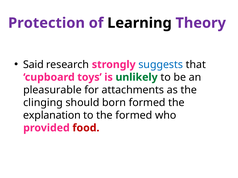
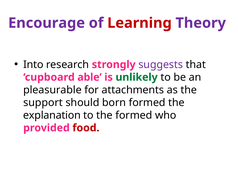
Protection: Protection -> Encourage (47, 23)
Learning colour: black -> red (139, 23)
Said: Said -> Into (33, 65)
suggests colour: blue -> purple (161, 65)
toys: toys -> able (90, 77)
clinging: clinging -> support (43, 103)
